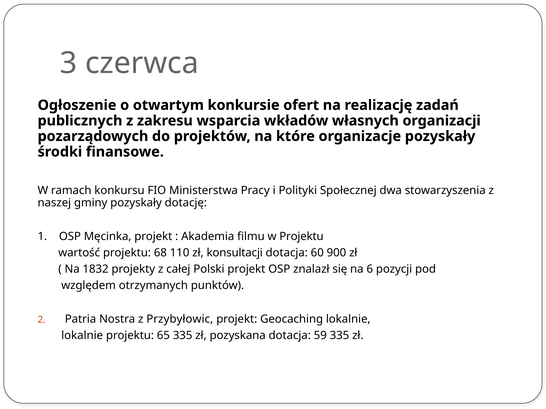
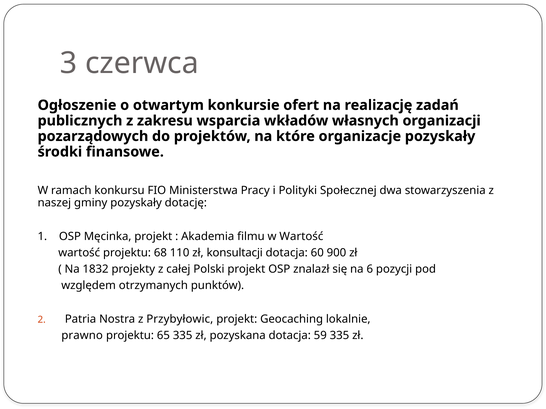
w Projektu: Projektu -> Wartość (301, 237)
lokalnie: lokalnie -> prawno (82, 336)
